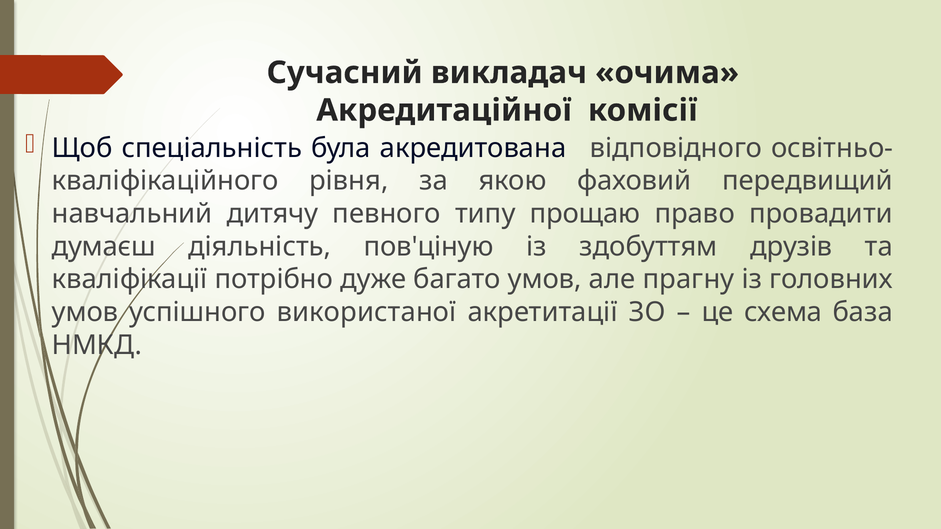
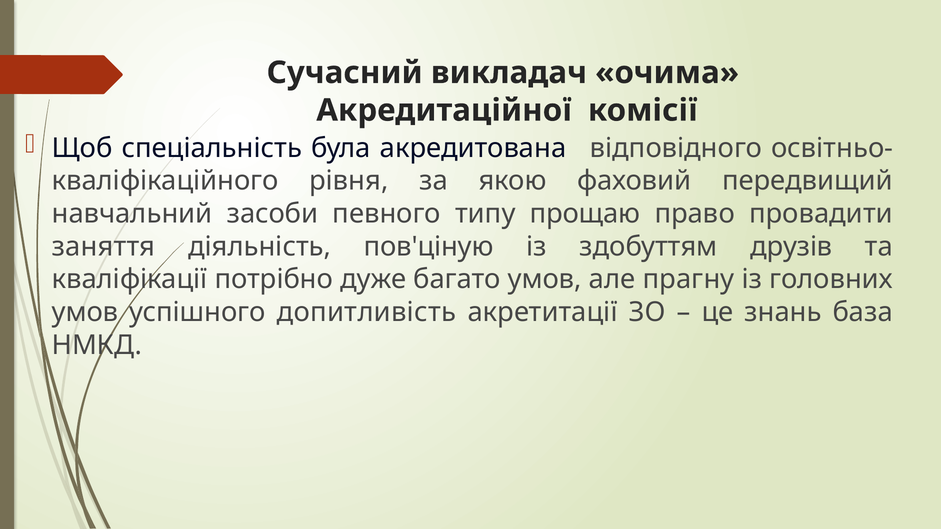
дитячу: дитячу -> засоби (273, 214)
думаєш: думаєш -> заняття (104, 247)
використаної: використаної -> допитливість (366, 312)
схема: схема -> знань (783, 312)
